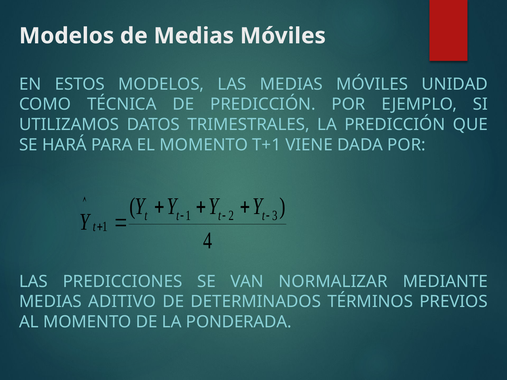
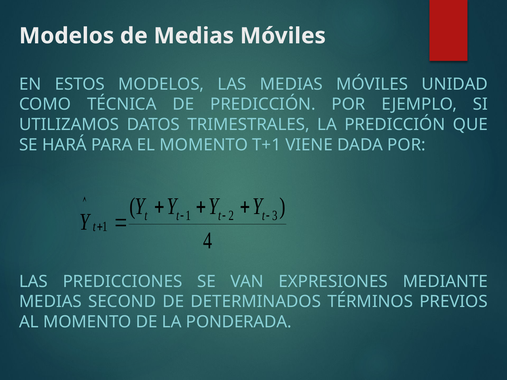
NORMALIZAR: NORMALIZAR -> EXPRESIONES (333, 282)
ADITIVO: ADITIVO -> SECOND (122, 302)
